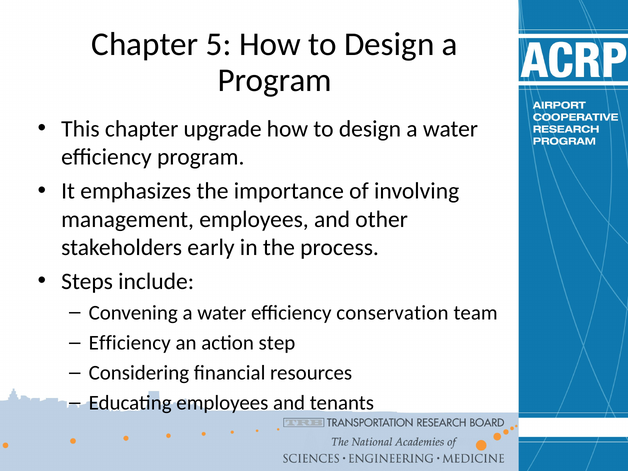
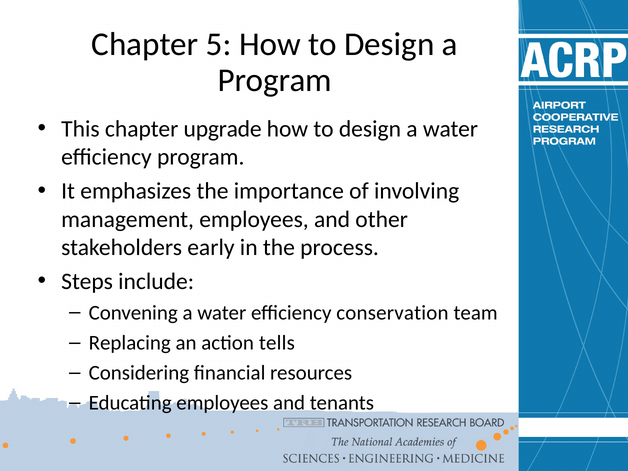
Efficiency: Efficiency -> Replacing (130, 343)
step: step -> tells (277, 343)
